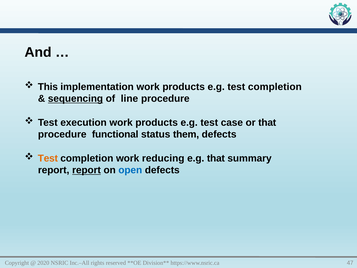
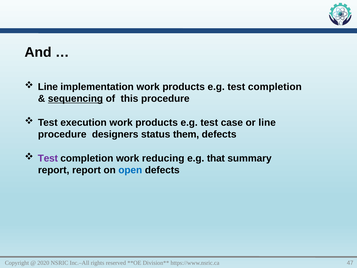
This: This -> Line (48, 87)
line: line -> this (129, 99)
or that: that -> line (267, 122)
functional: functional -> designers (115, 134)
Test colour: orange -> purple (48, 158)
report underline: present -> none (86, 170)
